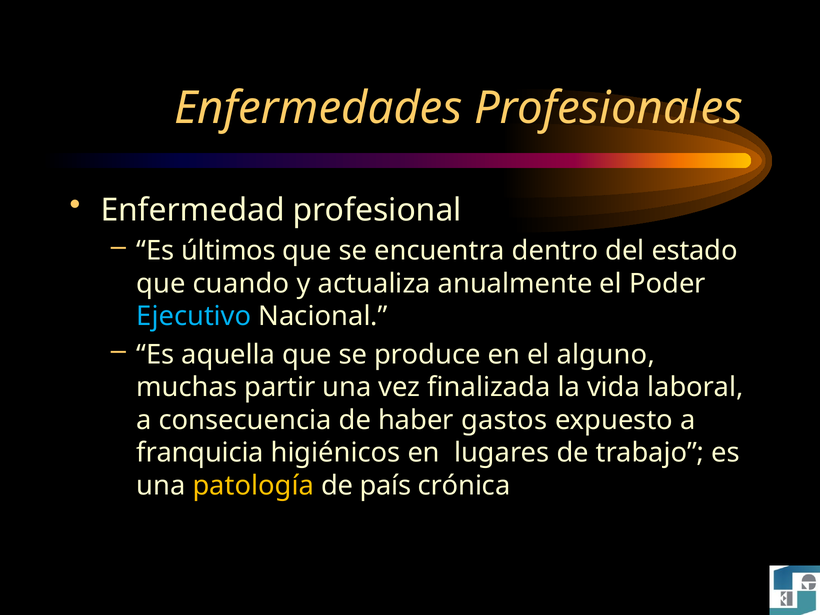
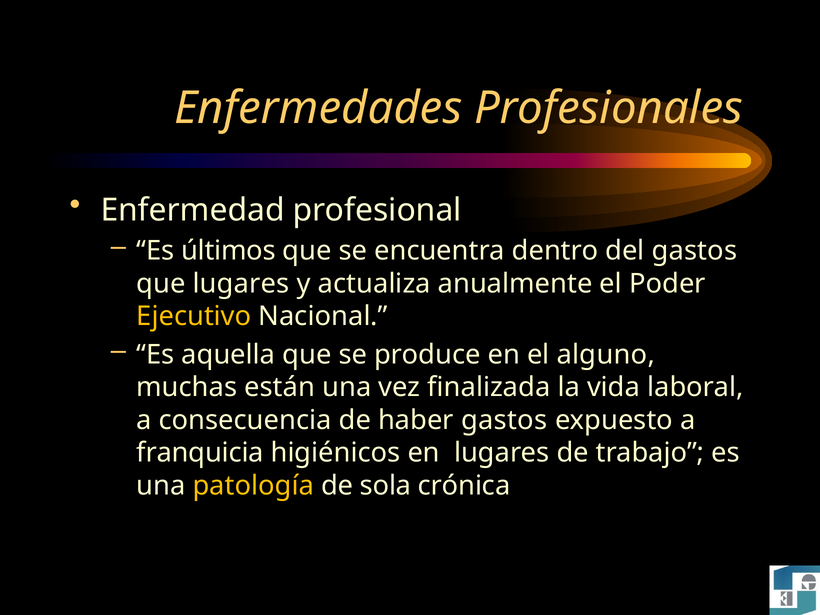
del estado: estado -> gastos (694, 251)
que cuando: cuando -> lugares (241, 283)
Ejecutivo colour: light blue -> yellow (194, 316)
partir: partir -> están (280, 387)
país: país -> sola (386, 486)
